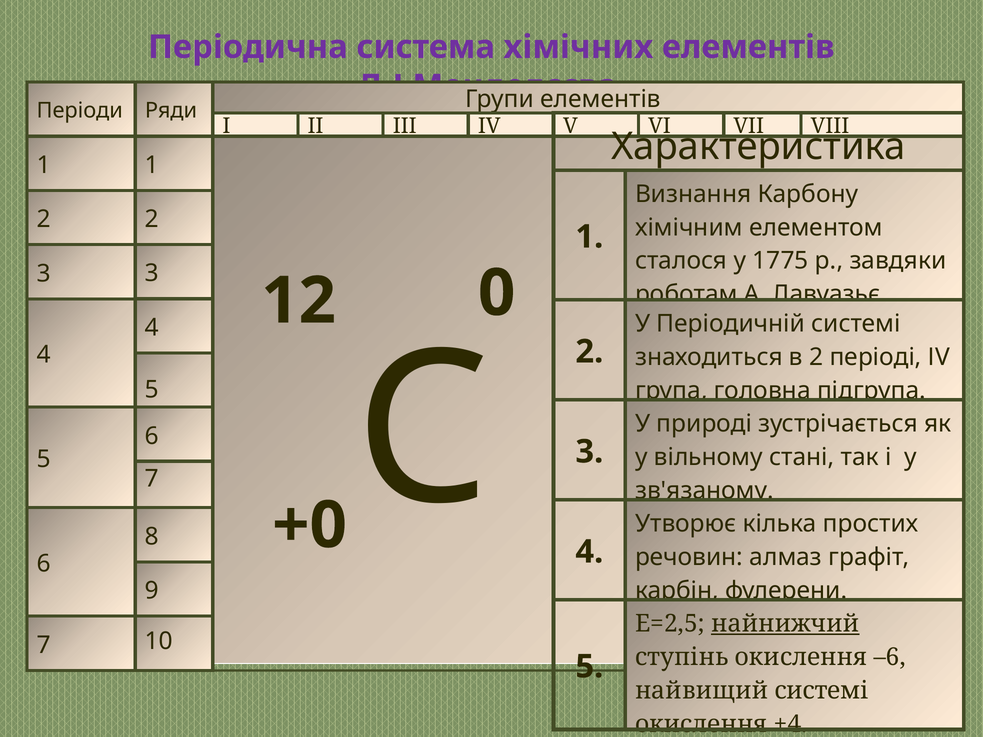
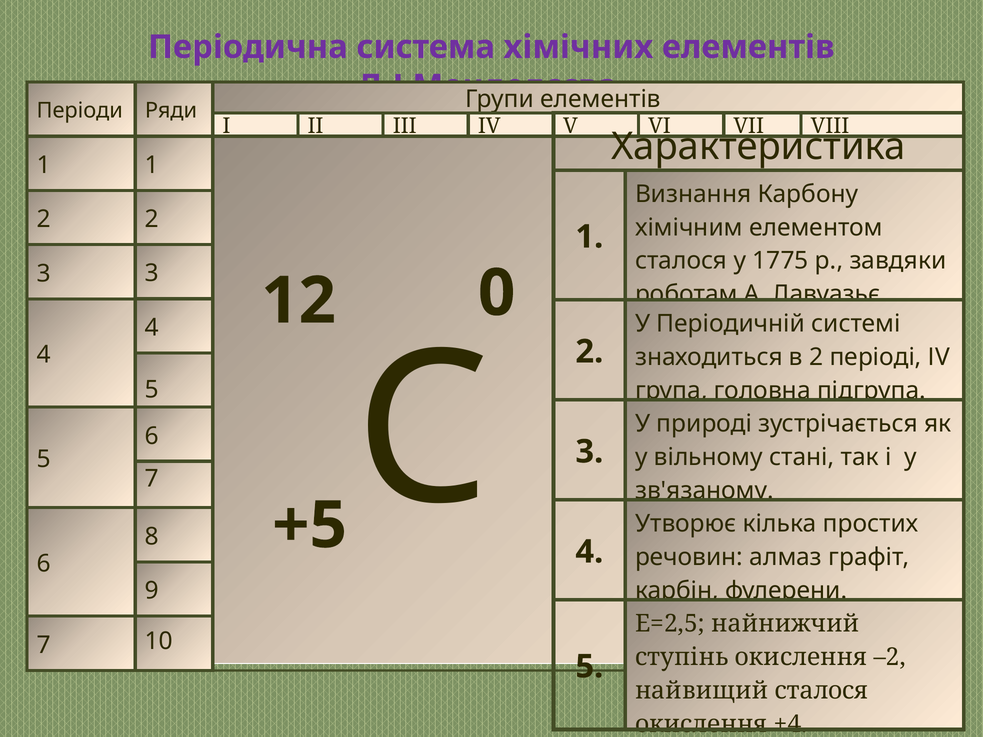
+0: +0 -> +5 (310, 526)
найнижчий underline: present -> none (785, 624)
–6: –6 -> –2 (890, 657)
найвищий системі: системі -> сталося (822, 691)
